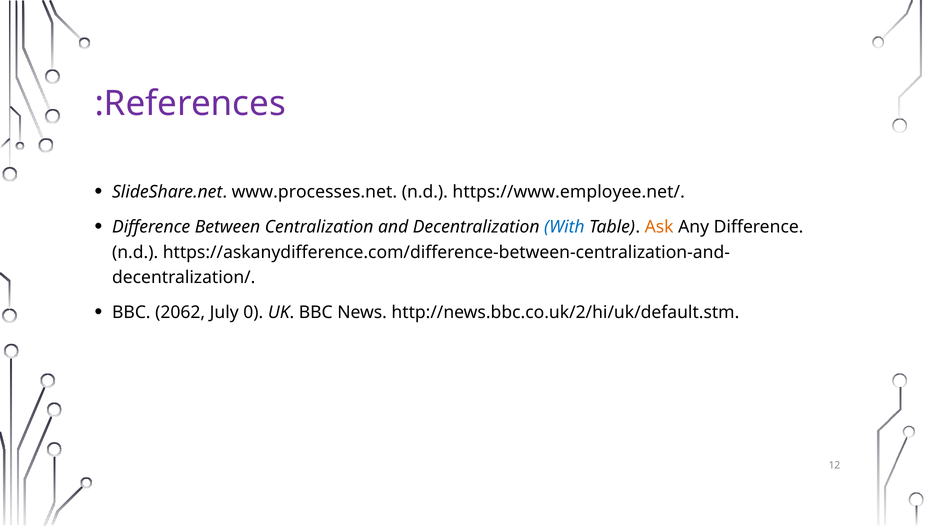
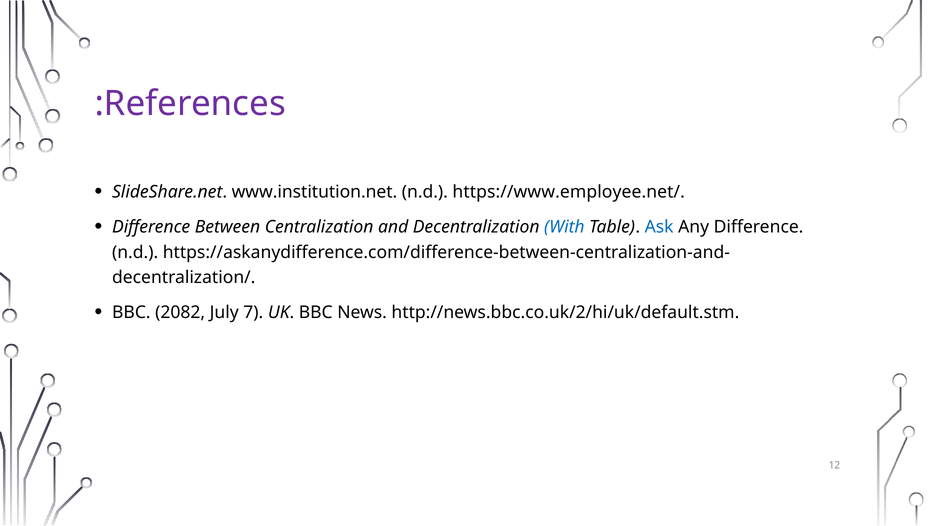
www.processes.net: www.processes.net -> www.institution.net (314, 192)
Ask colour: orange -> blue (659, 227)
2062: 2062 -> 2082 (180, 312)
0: 0 -> 7 (253, 312)
